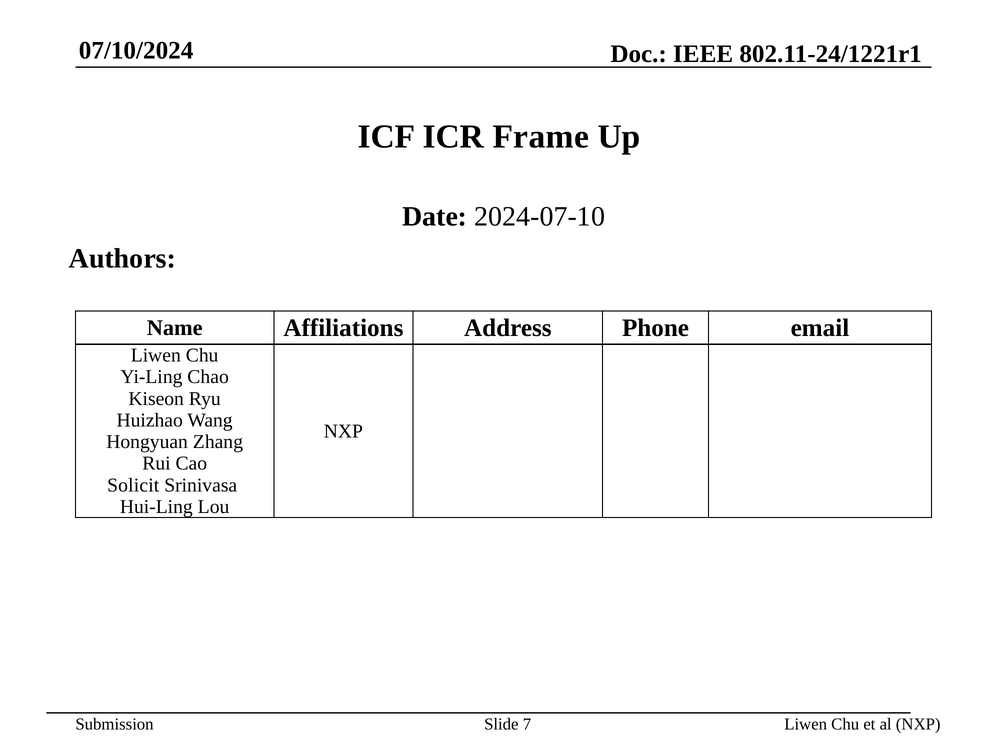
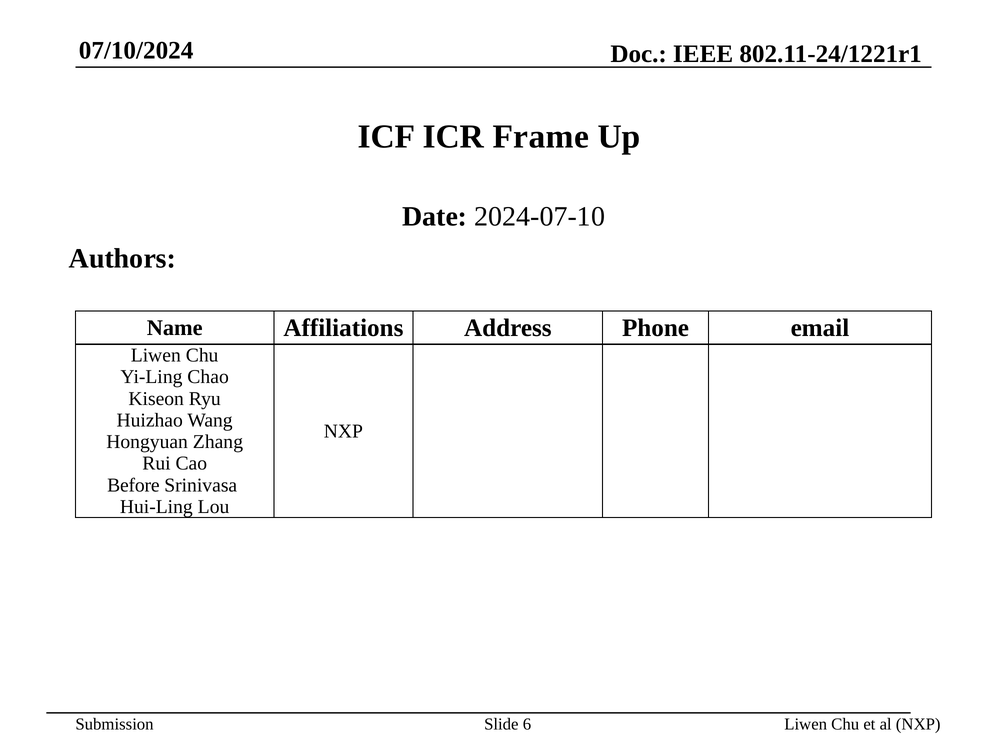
Solicit: Solicit -> Before (133, 485)
7: 7 -> 6 (527, 724)
